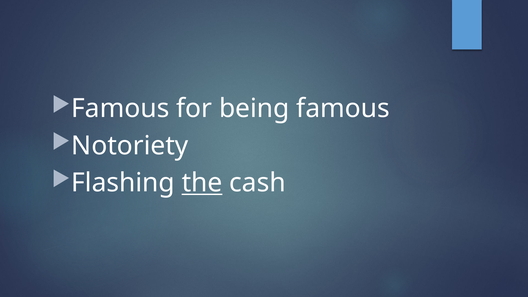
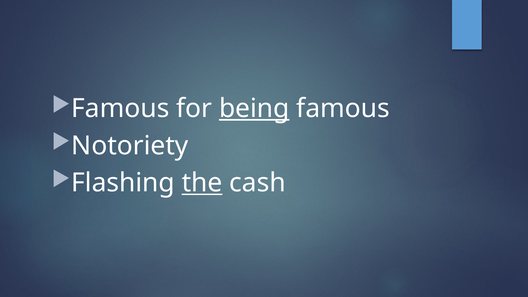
being underline: none -> present (254, 109)
